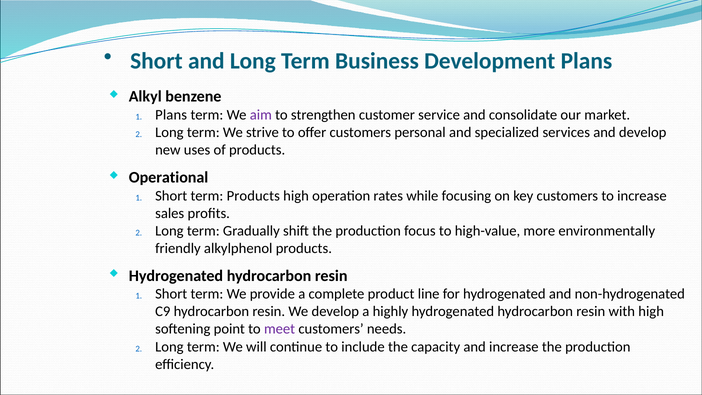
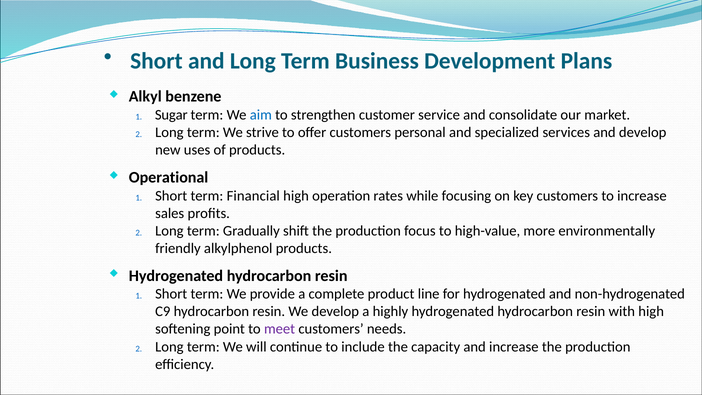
Plans: Plans -> Sugar (171, 115)
aim colour: purple -> blue (261, 115)
term Products: Products -> Financial (253, 196)
